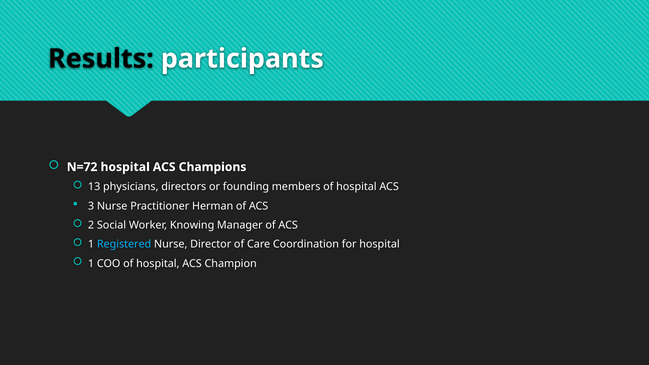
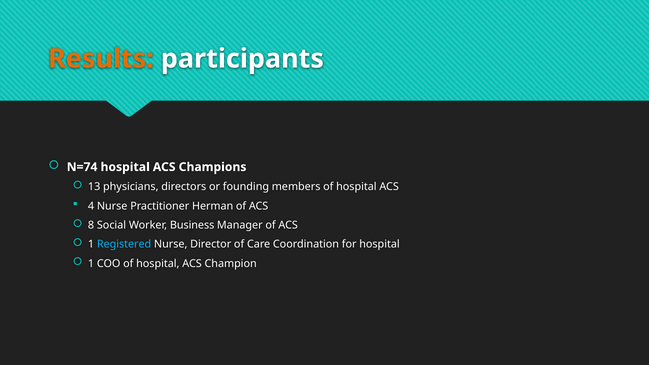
Results colour: black -> orange (101, 59)
N=72: N=72 -> N=74 (82, 167)
3: 3 -> 4 (91, 206)
2: 2 -> 8 (91, 225)
Knowing: Knowing -> Business (192, 225)
